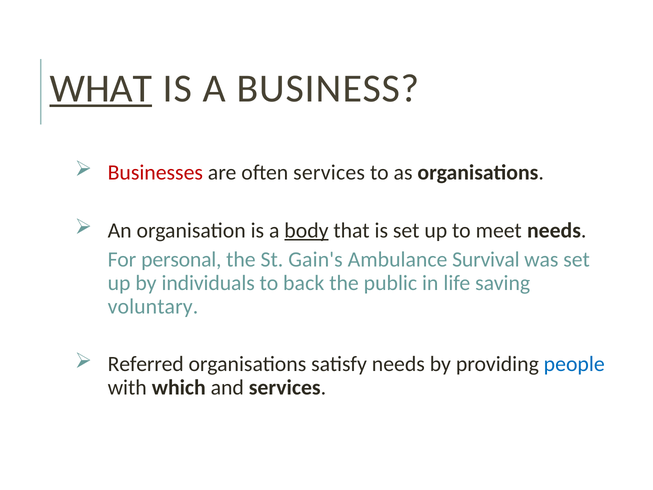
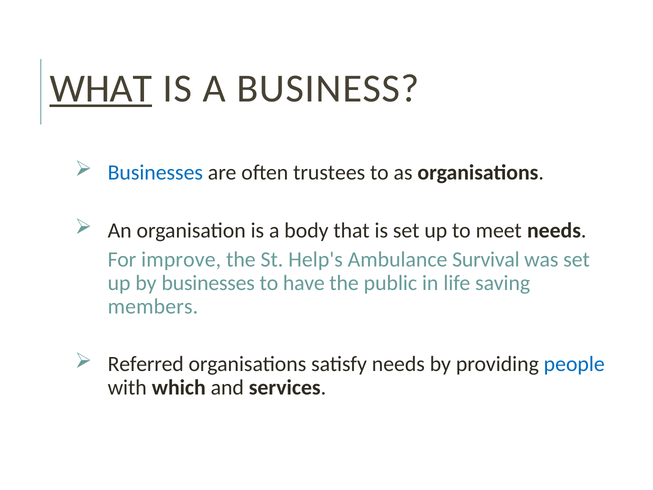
Businesses colour: red -> blue (155, 172)
often services: services -> trustees (329, 172)
body underline: present -> none (306, 230)
personal: personal -> improve (181, 259)
Gain's: Gain's -> Help's (316, 259)
by individuals: individuals -> businesses (208, 283)
back: back -> have (304, 283)
voluntary: voluntary -> members (153, 306)
